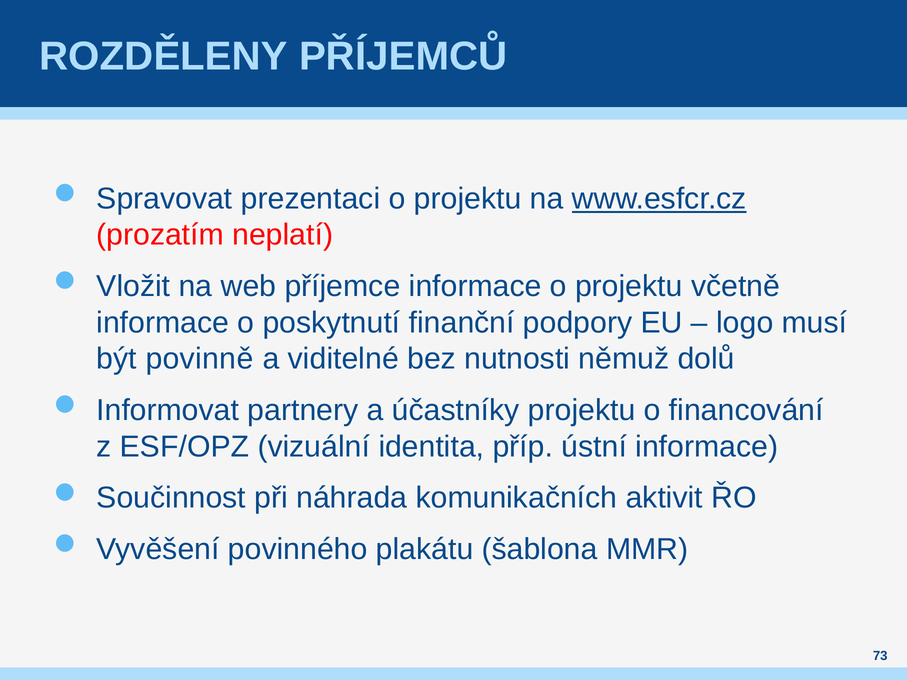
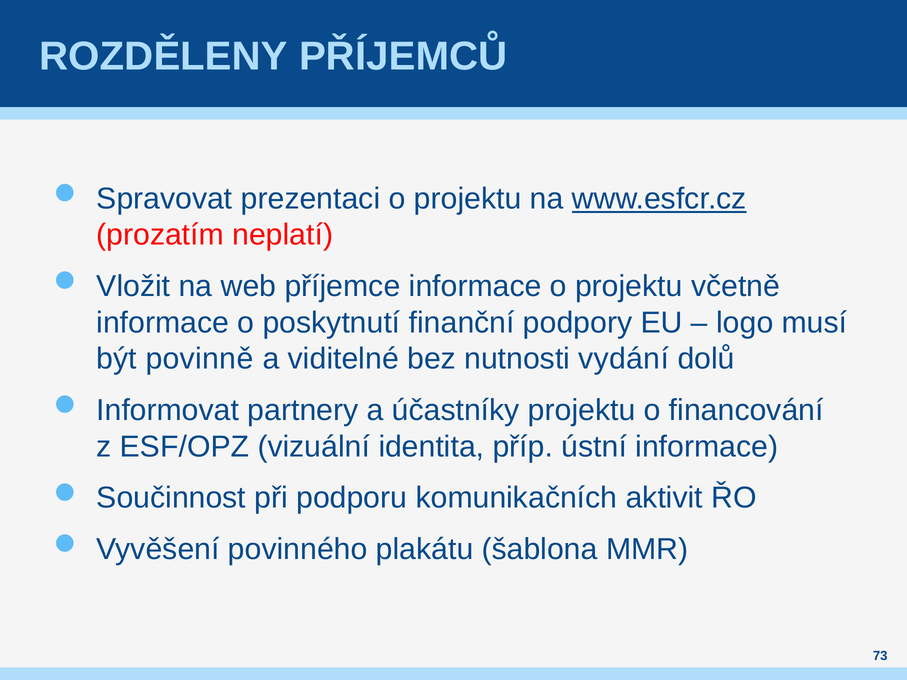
němuž: němuž -> vydání (624, 359)
náhrada: náhrada -> podporu (352, 498)
